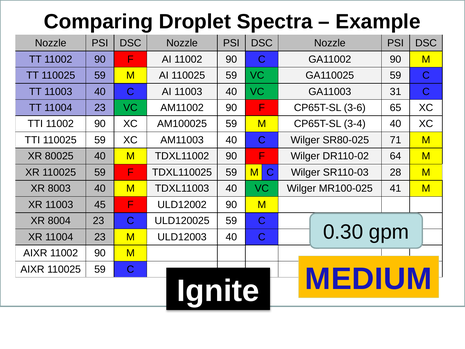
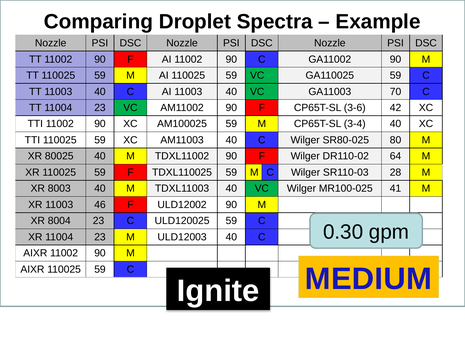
31: 31 -> 70 (396, 92)
65: 65 -> 42 (396, 108)
71: 71 -> 80 (396, 140)
45: 45 -> 46 (100, 205)
